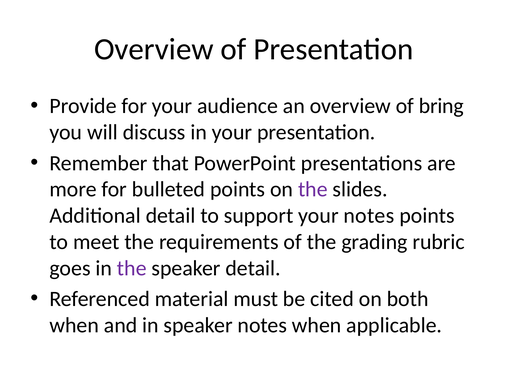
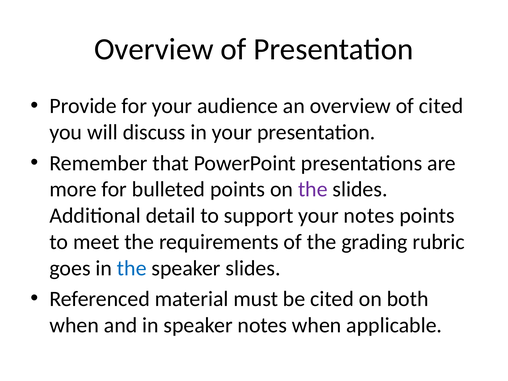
of bring: bring -> cited (441, 106)
the colour: purple -> blue (132, 268)
speaker detail: detail -> slides (253, 268)
